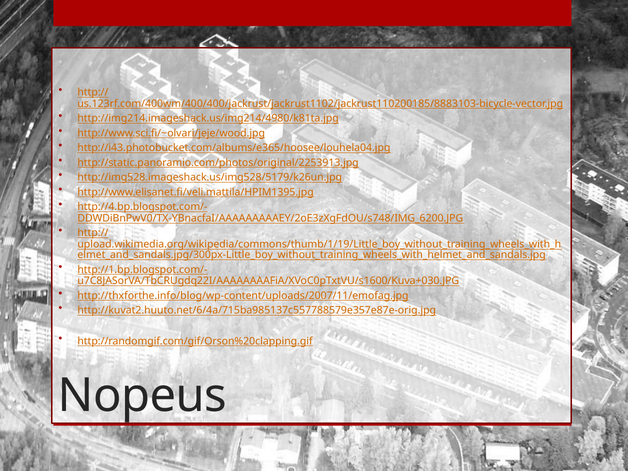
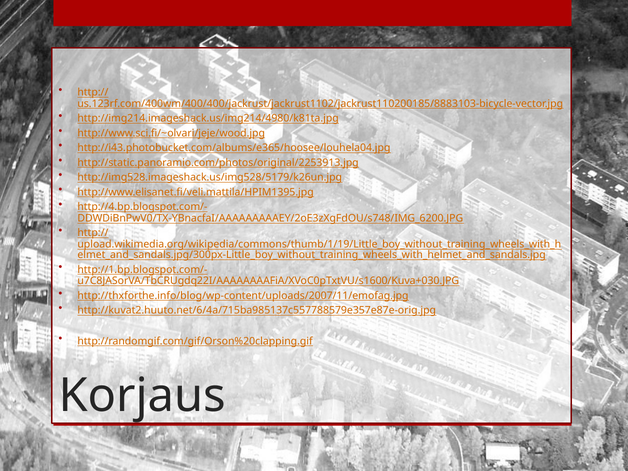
Nopeus: Nopeus -> Korjaus (142, 396)
